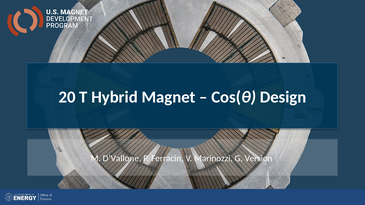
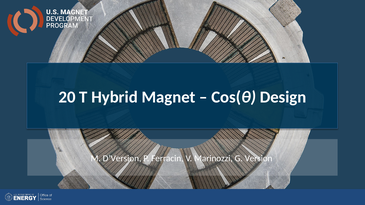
D’Vallone: D’Vallone -> D’Version (122, 159)
